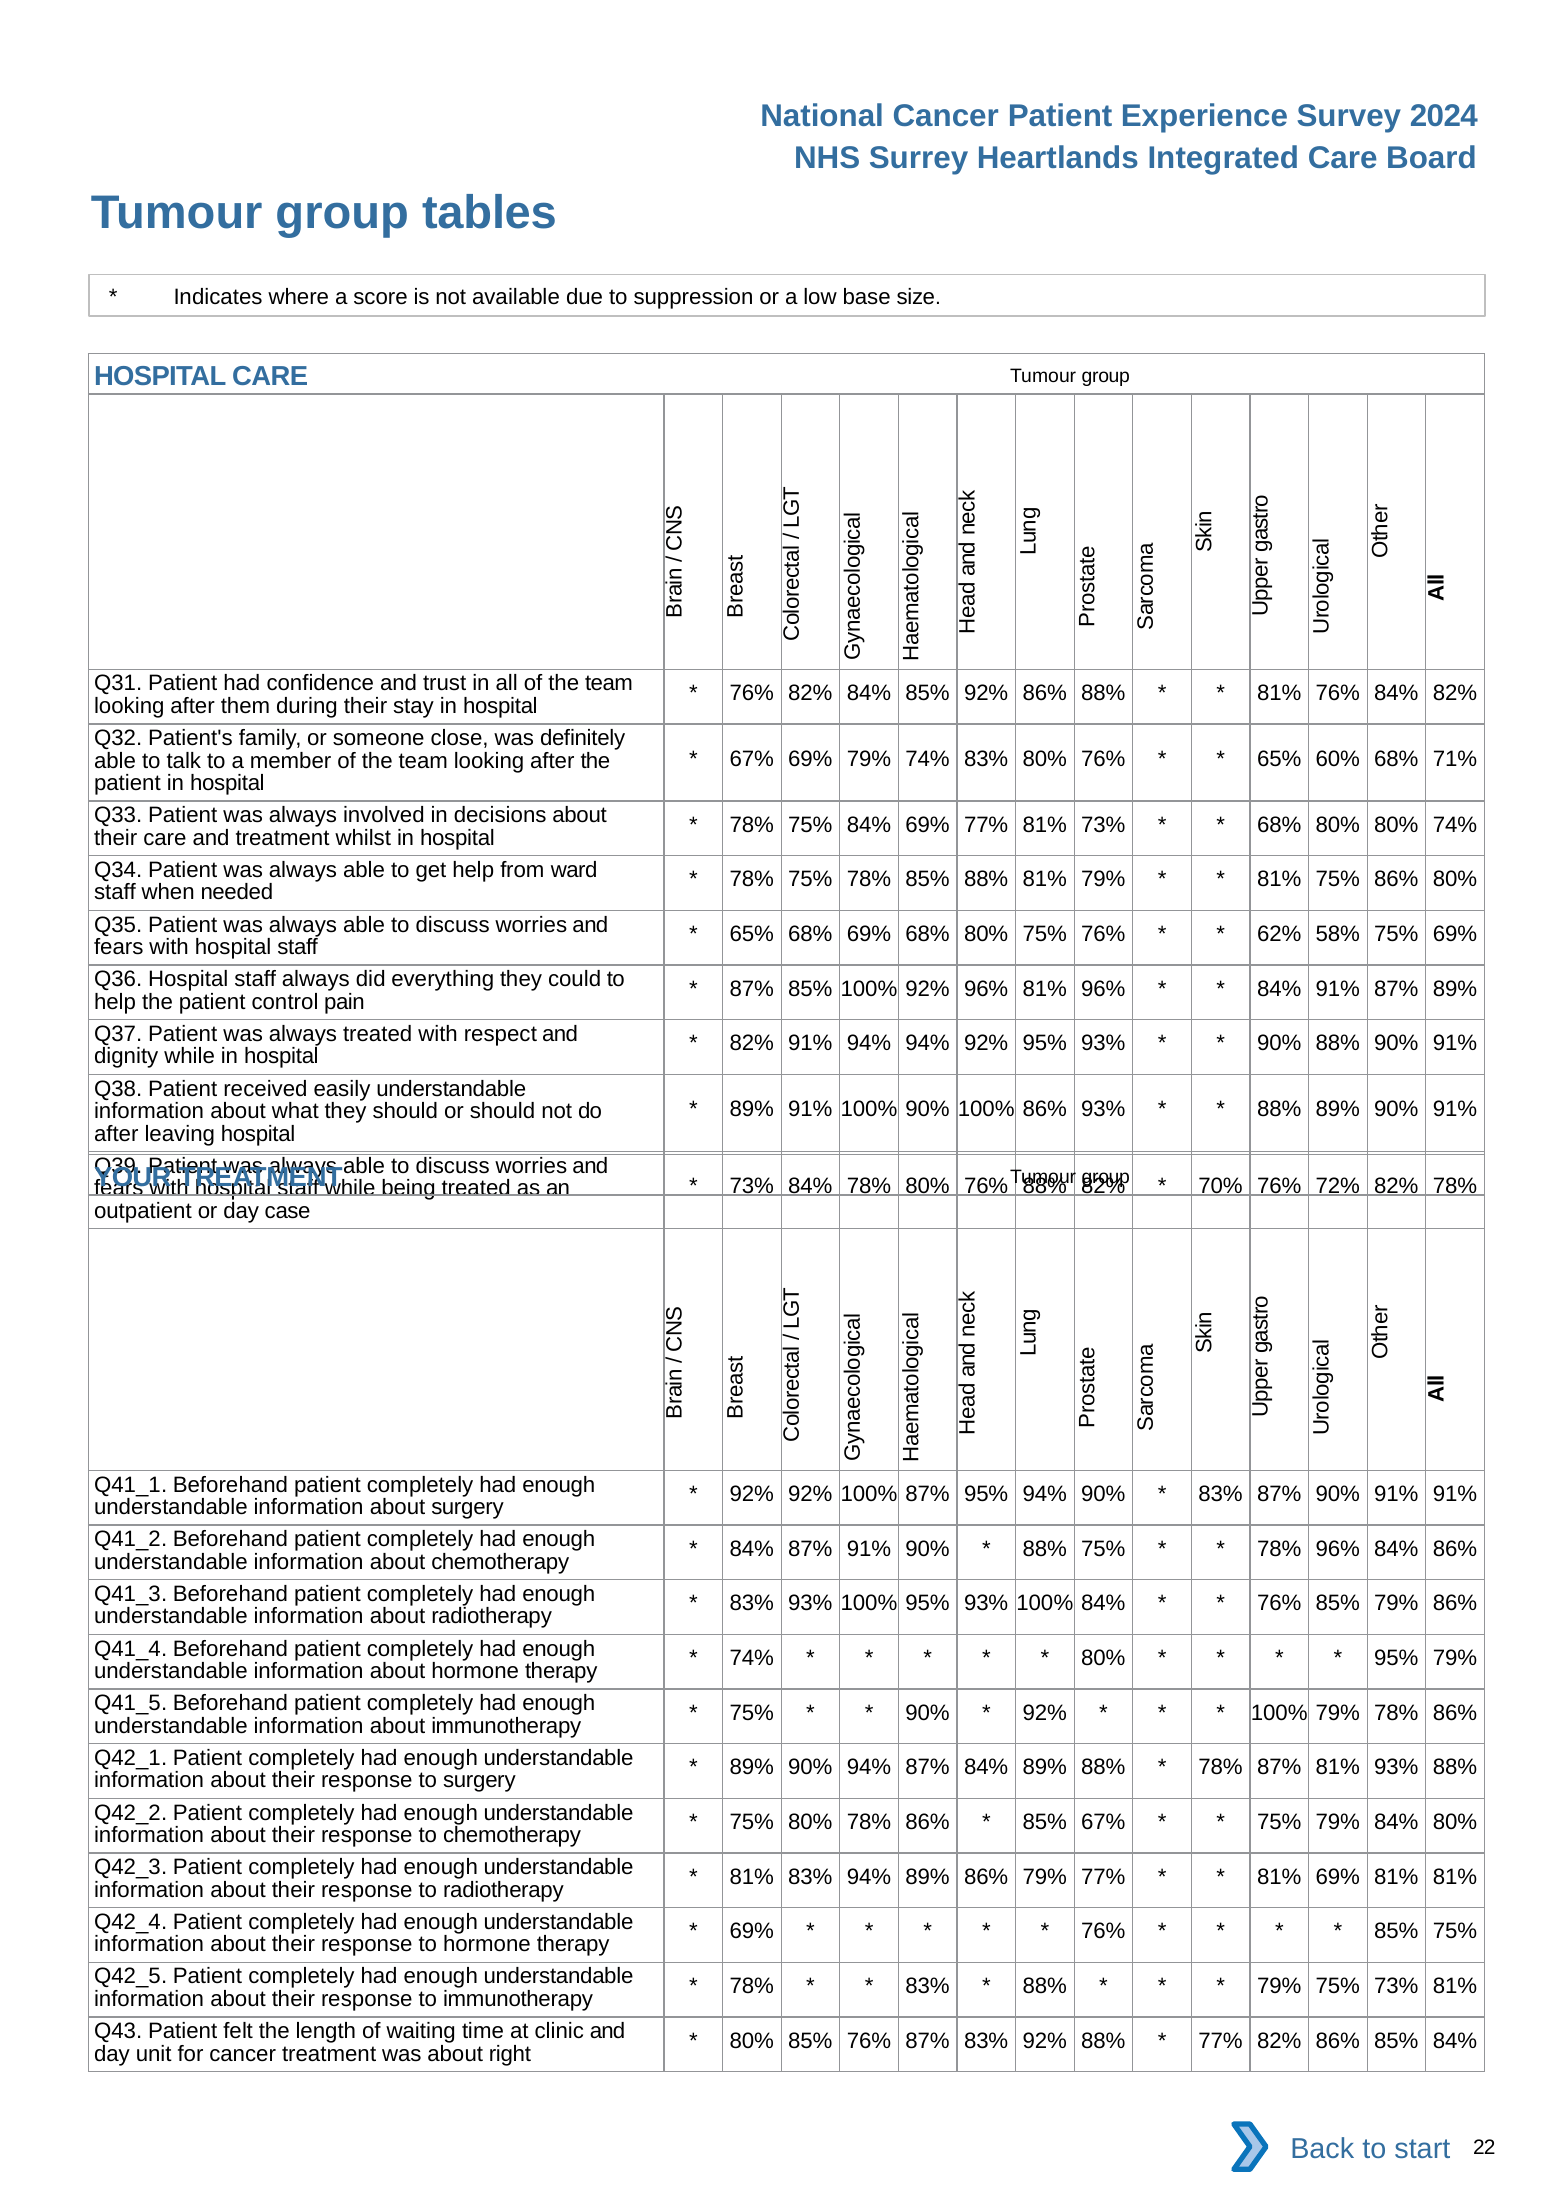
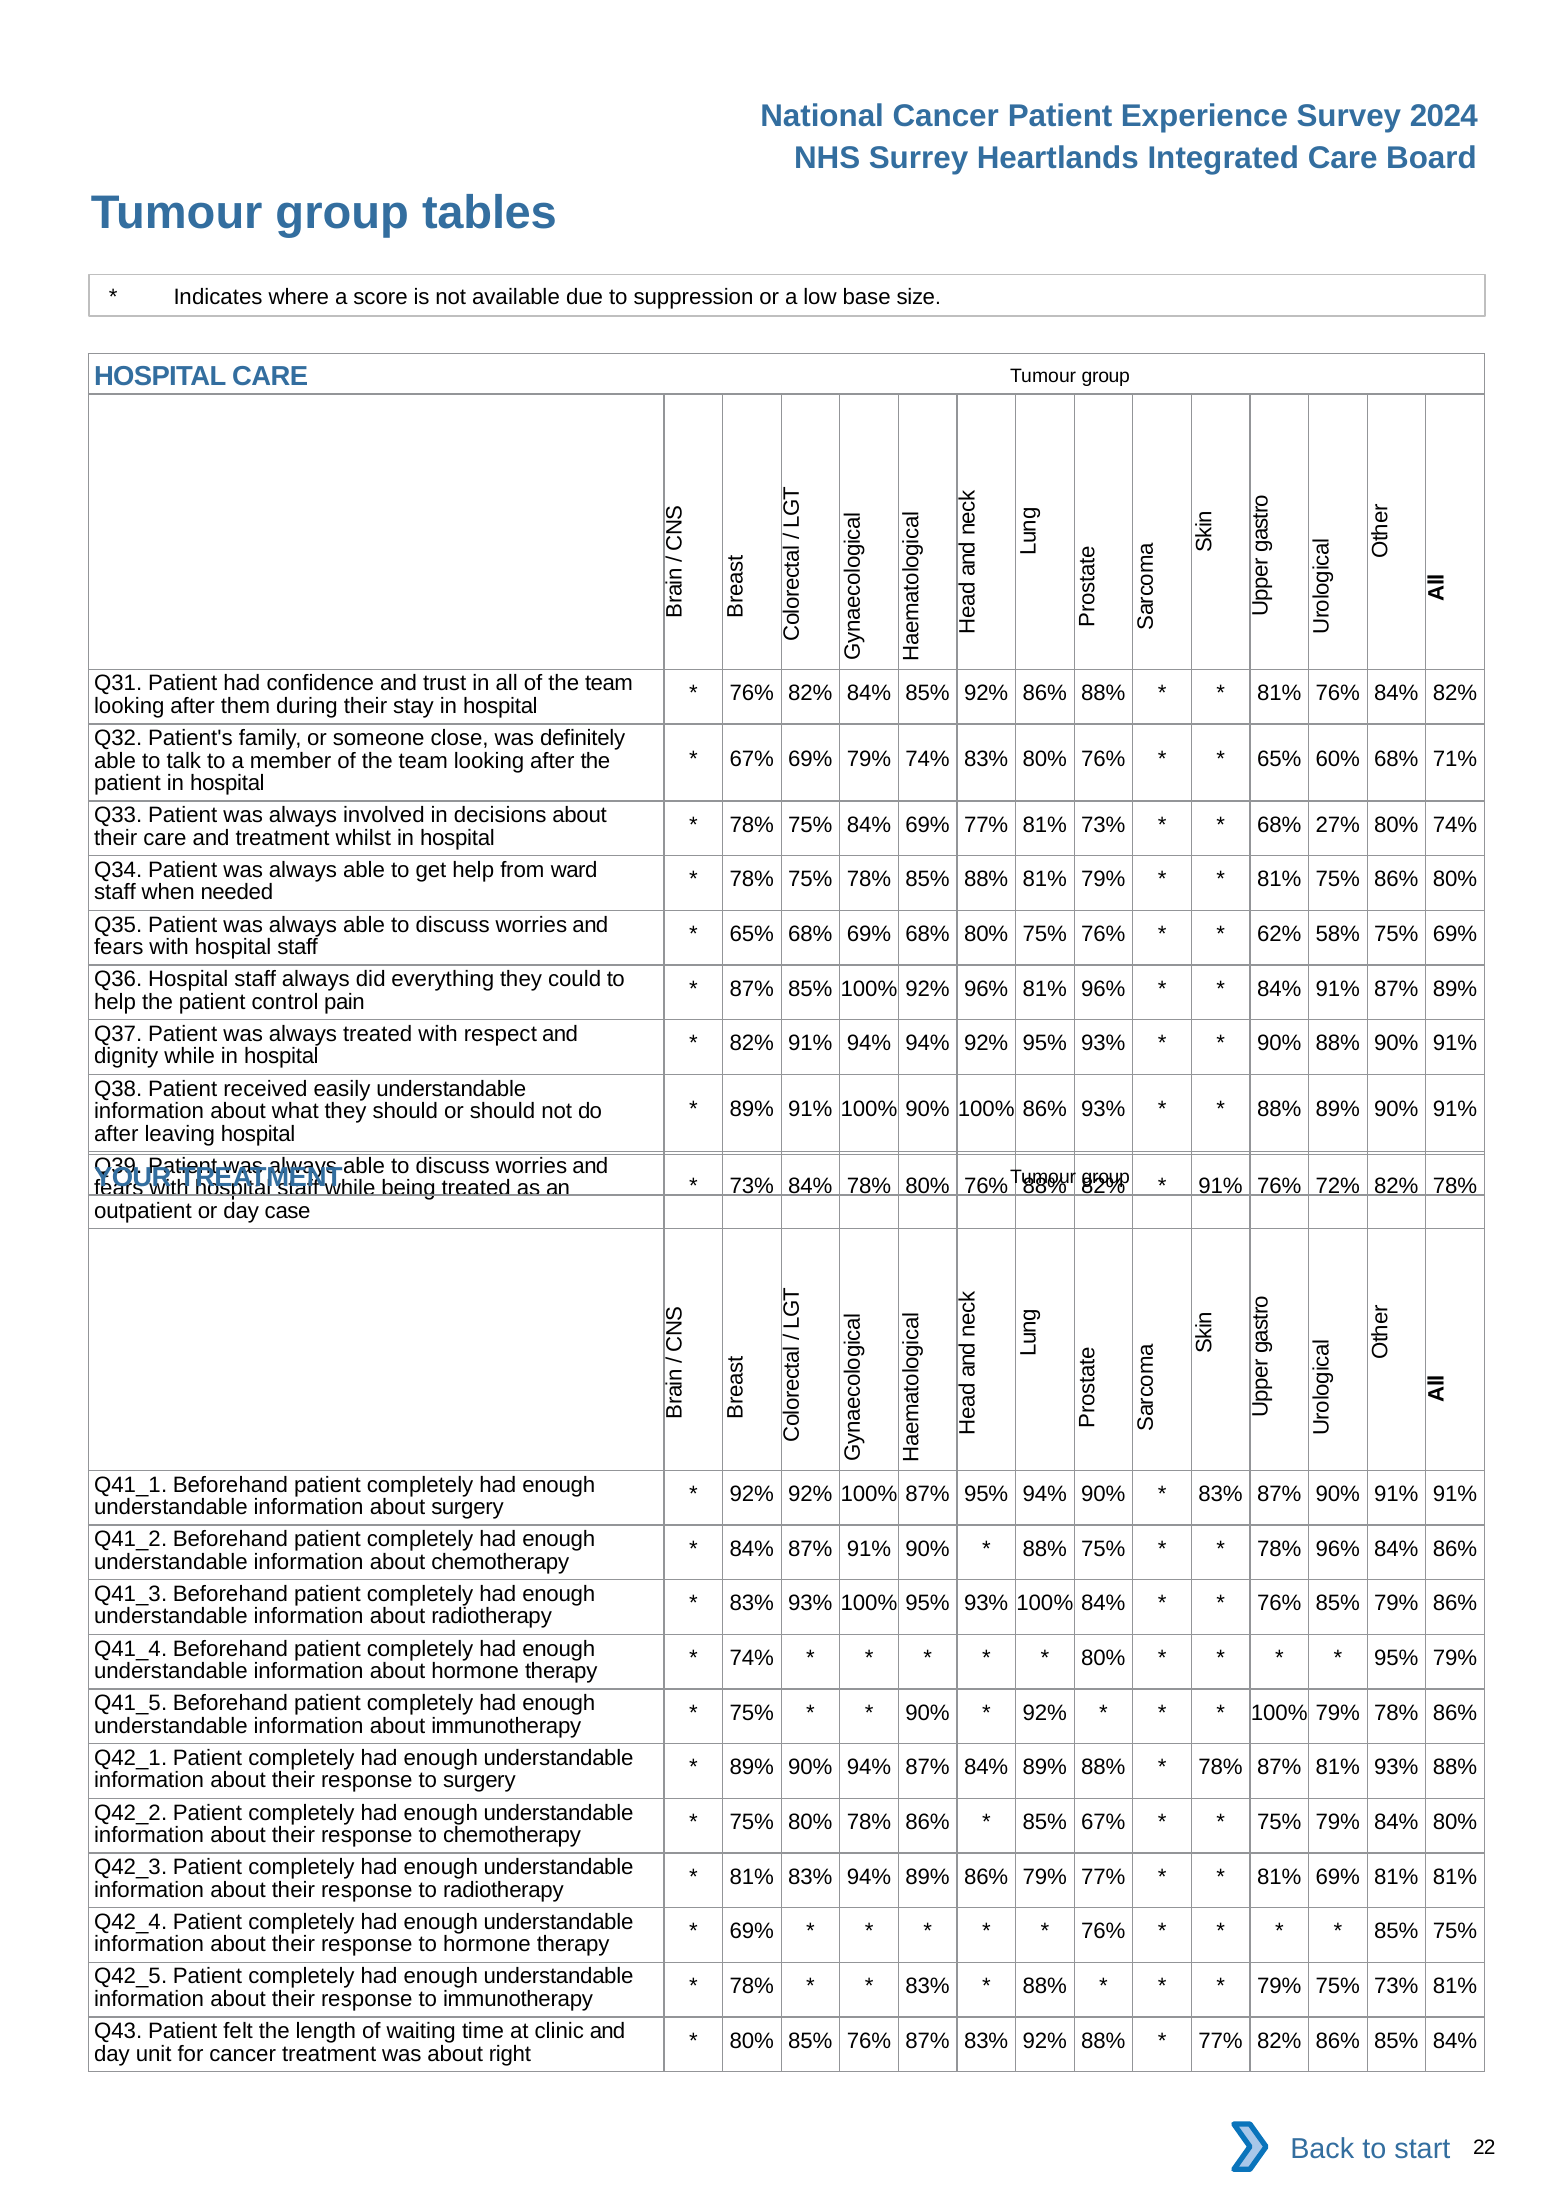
80%: 80% -> 27% (1338, 825)
70%: 70% -> 91% (1221, 1187)
